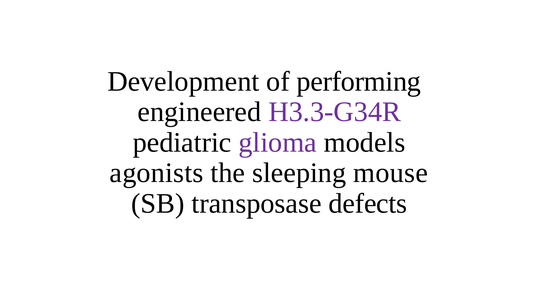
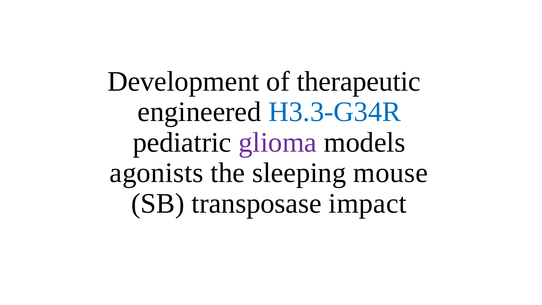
performing: performing -> therapeutic (359, 81)
H3.3-G34R colour: purple -> blue (335, 112)
defects: defects -> impact (368, 203)
